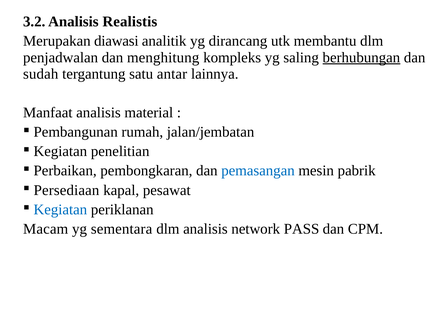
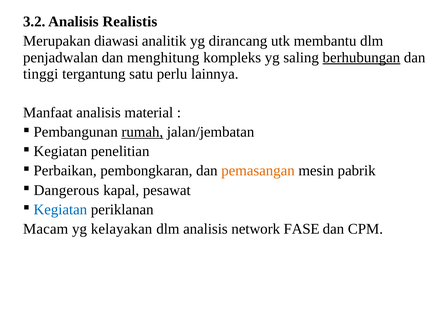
sudah: sudah -> tinggi (41, 74)
antar: antar -> perlu (172, 74)
rumah underline: none -> present (142, 132)
pemasangan colour: blue -> orange (258, 171)
Persediaan: Persediaan -> Dangerous (66, 190)
sementara: sementara -> kelayakan (122, 229)
PASS: PASS -> FASE (302, 229)
